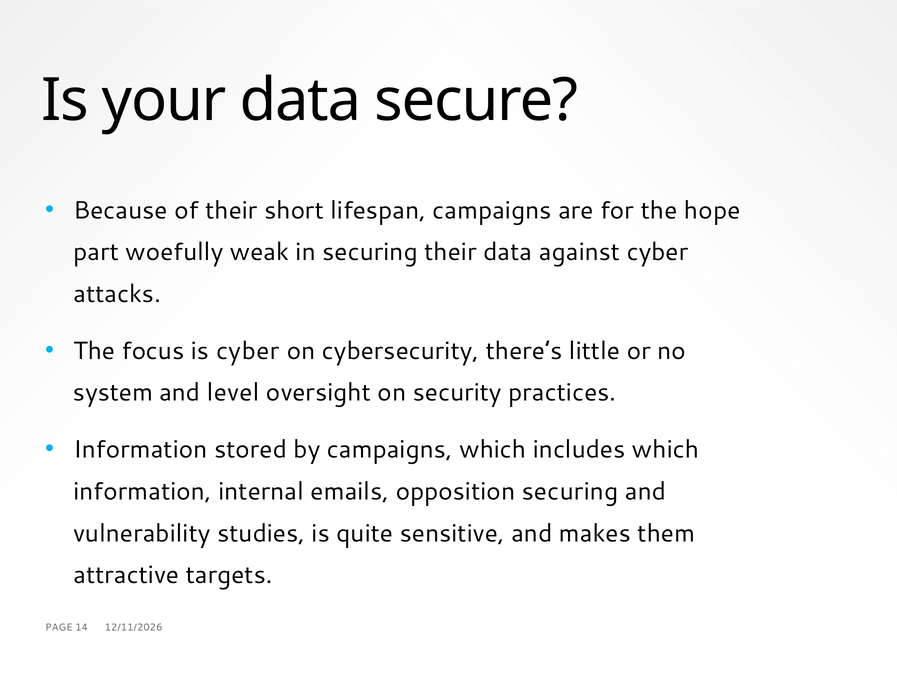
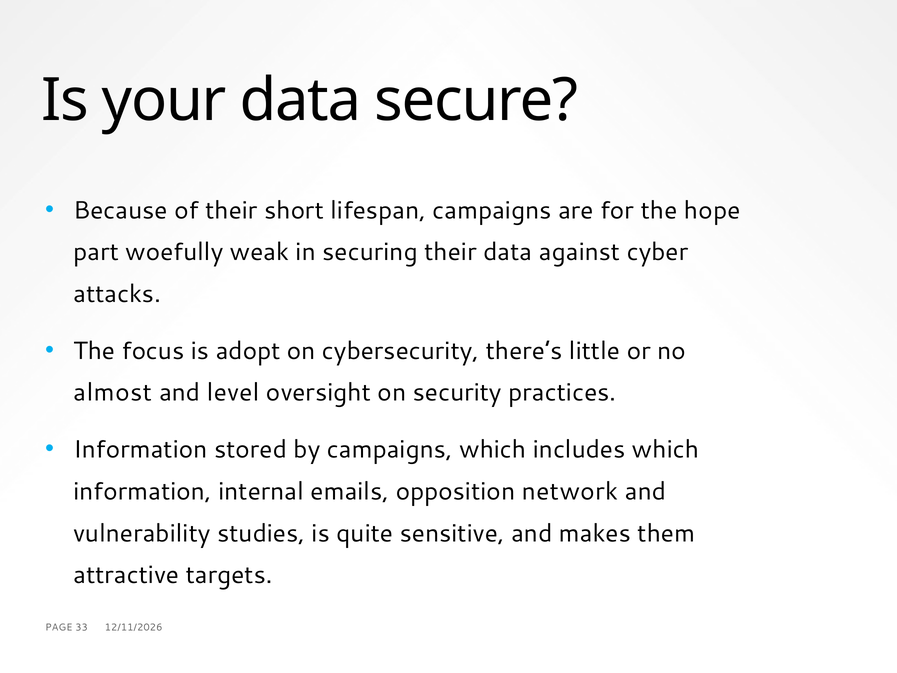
is cyber: cyber -> adopt (248, 351)
system: system -> almost (113, 393)
opposition securing: securing -> network (570, 491)
14: 14 -> 33 (82, 627)
